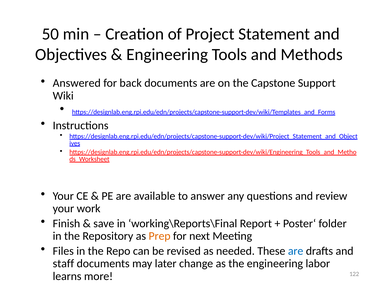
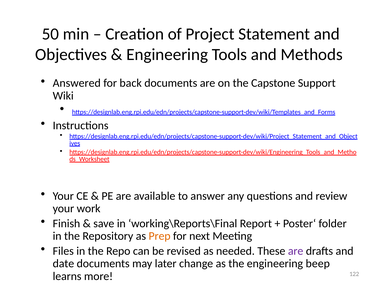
are colour: blue -> purple (296, 251)
staff: staff -> date (63, 263)
labor: labor -> beep (318, 263)
